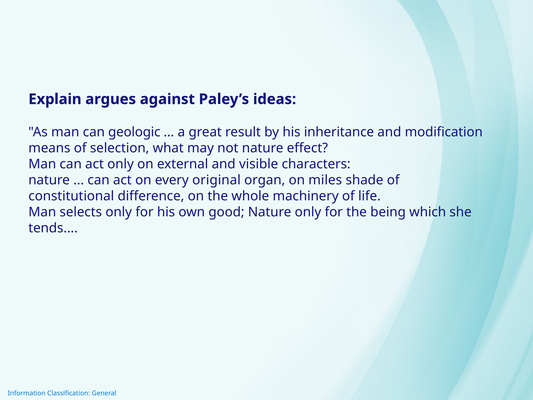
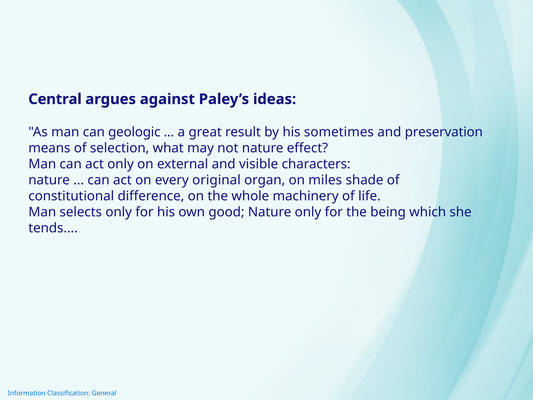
Explain: Explain -> Central (55, 99)
inheritance: inheritance -> sometimes (339, 132)
modification: modification -> preservation (444, 132)
